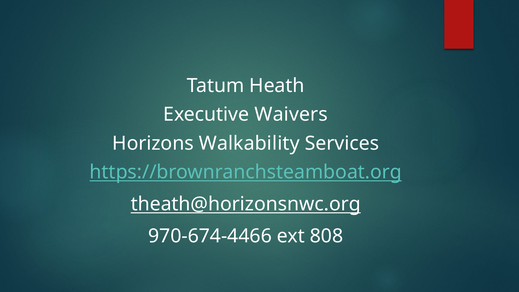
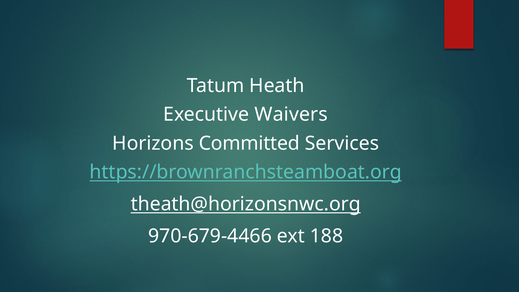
Walkability: Walkability -> Committed (249, 143)
970-674-4466: 970-674-4466 -> 970-679-4466 (210, 236)
808: 808 -> 188 (326, 236)
